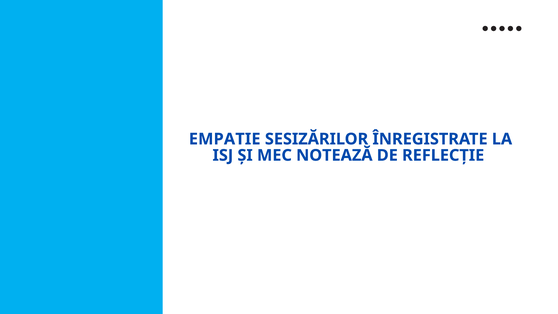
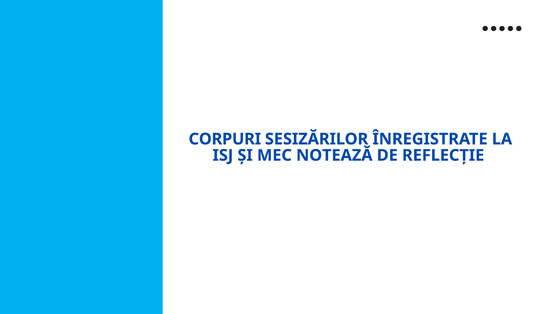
EMPATIE: EMPATIE -> CORPURI (225, 139)
